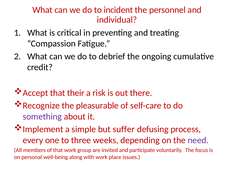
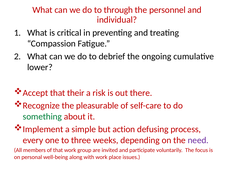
incident: incident -> through (118, 10)
credit: credit -> lower (40, 67)
something colour: purple -> green (42, 116)
suffer: suffer -> action (124, 129)
